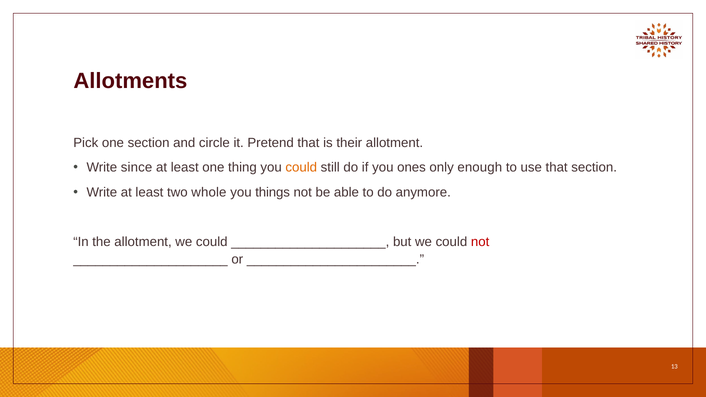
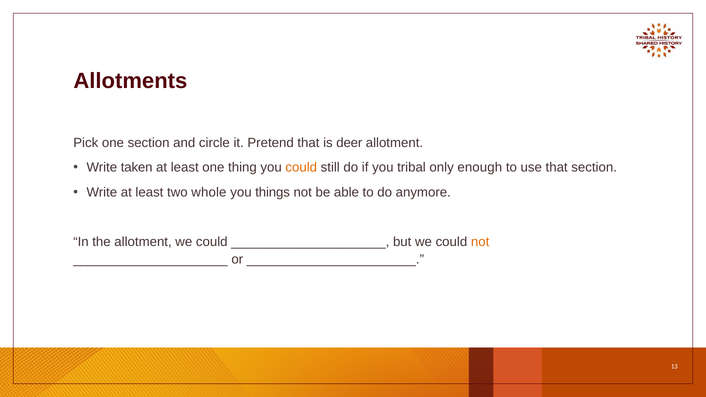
their: their -> deer (349, 143)
since: since -> taken (137, 168)
ones: ones -> tribal (411, 168)
not colour: red -> orange (480, 242)
